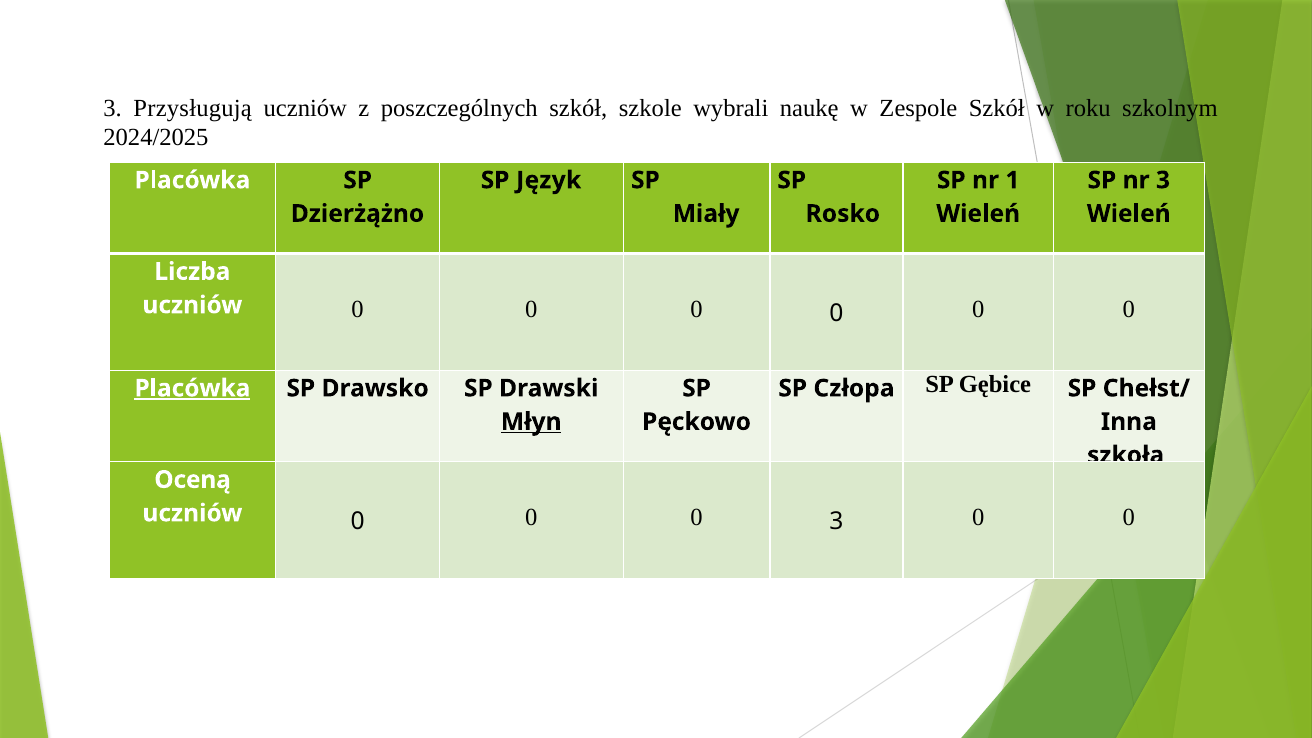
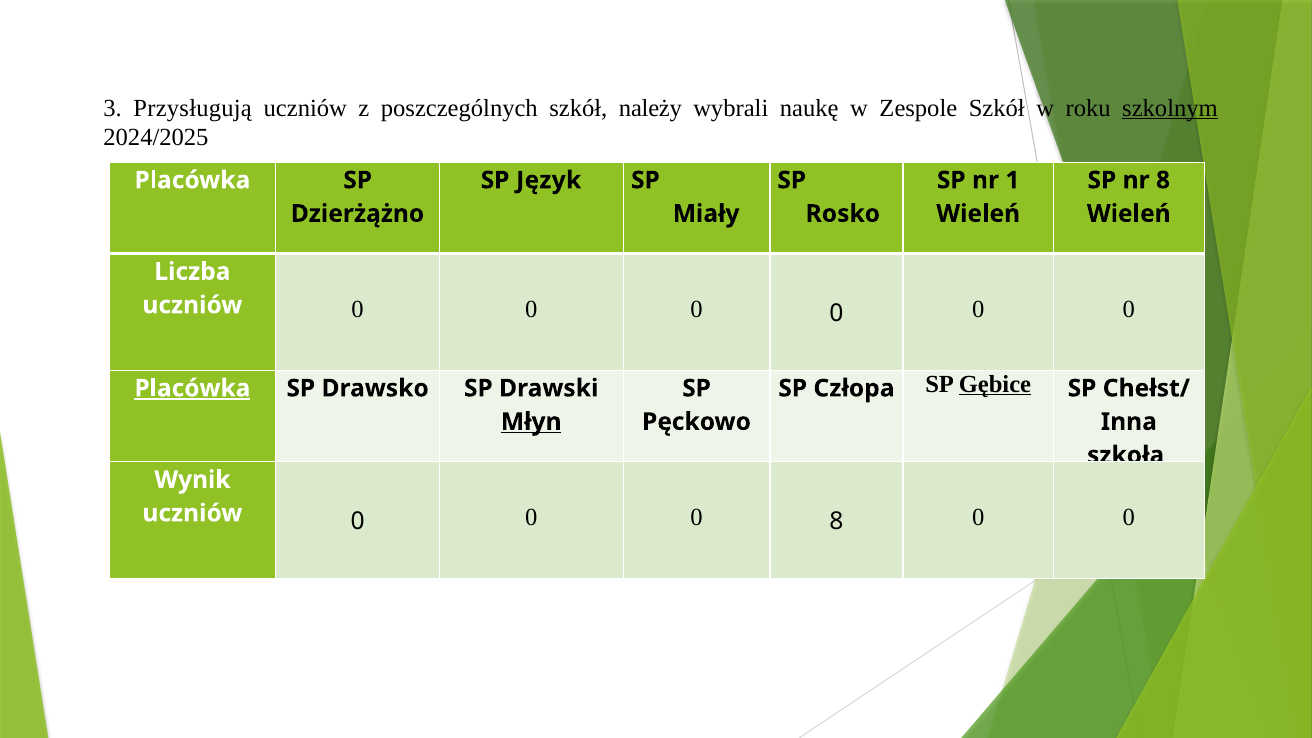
szkole: szkole -> należy (650, 108)
szkolnym underline: none -> present (1170, 108)
nr 3: 3 -> 8 (1163, 180)
Gębice underline: none -> present (995, 384)
Oceną: Oceną -> Wynik (192, 480)
0 3: 3 -> 8 (837, 521)
